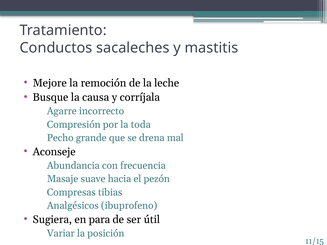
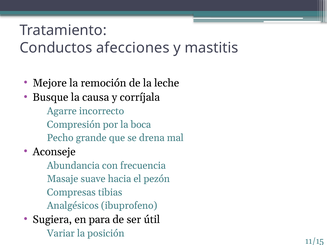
sacaleches: sacaleches -> afecciones (133, 48)
toda: toda -> boca (141, 125)
